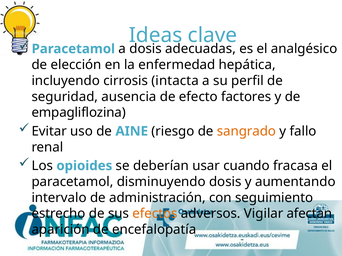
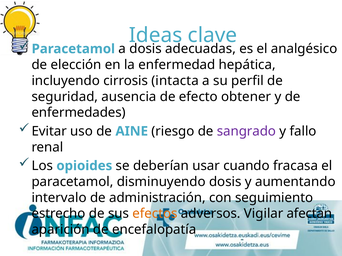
factores: factores -> obtener (246, 97)
empagliflozina: empagliflozina -> enfermedades (79, 113)
sangrado colour: orange -> purple (246, 131)
